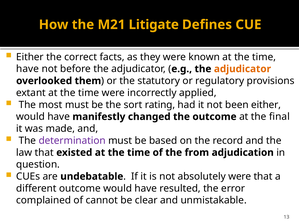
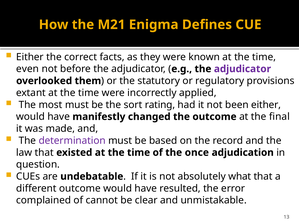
Litigate: Litigate -> Enigma (154, 25)
have: have -> even (28, 69)
adjudicator colour: orange -> purple (242, 69)
from: from -> once (197, 153)
absolutely were: were -> what (240, 177)
